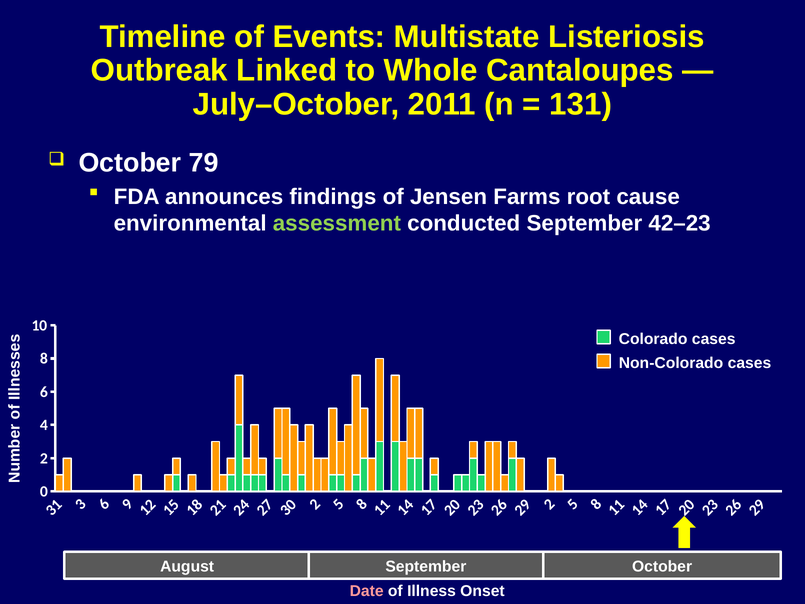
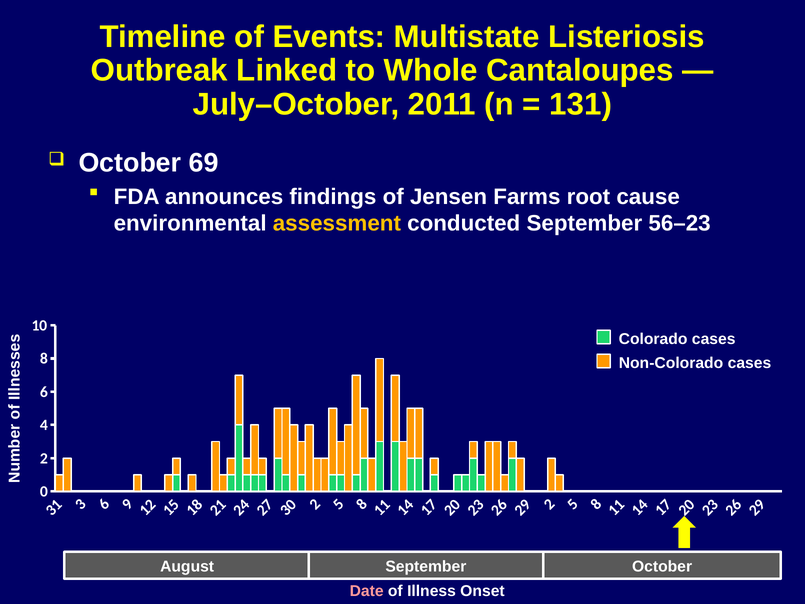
79: 79 -> 69 (204, 163)
assessment colour: light green -> yellow (337, 223)
42–23: 42–23 -> 56–23 (680, 223)
